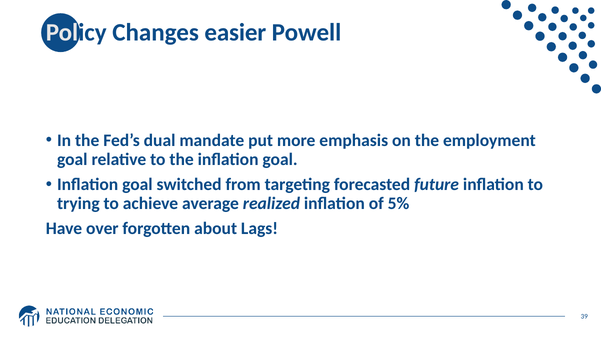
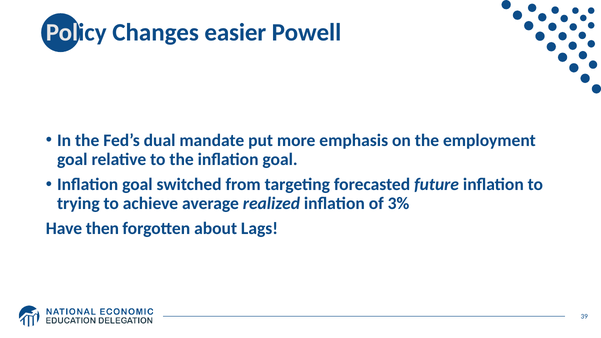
5%: 5% -> 3% (398, 203)
over: over -> then (102, 229)
